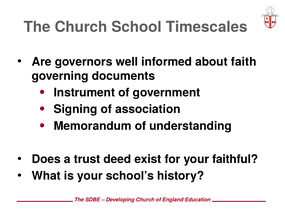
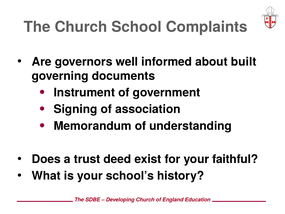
Timescales: Timescales -> Complaints (207, 27)
faith: faith -> built (244, 62)
